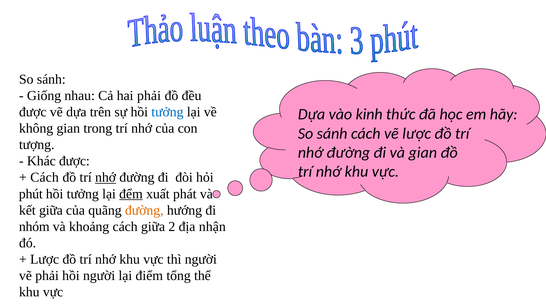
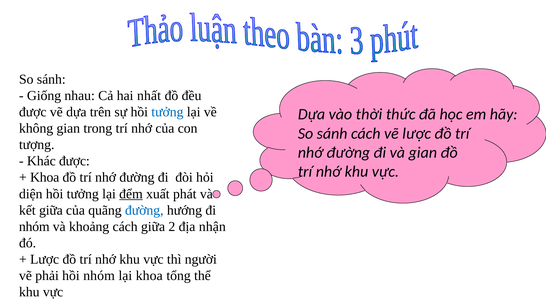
hai phải: phải -> nhất (149, 96)
kinh: kinh -> thời (369, 114)
Cách: Cách -> Khoa (45, 178)
nhớ underline: present -> none (106, 178)
phút: phút -> diện (31, 194)
đường colour: orange -> blue (144, 210)
hồi người: người -> nhóm (99, 276)
lại điểm: điểm -> khoa (149, 276)
